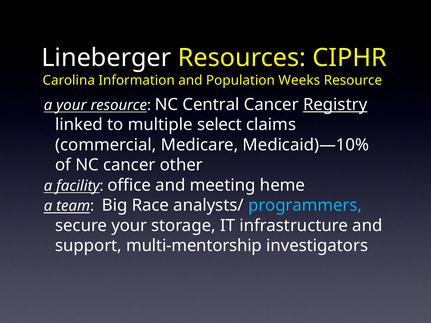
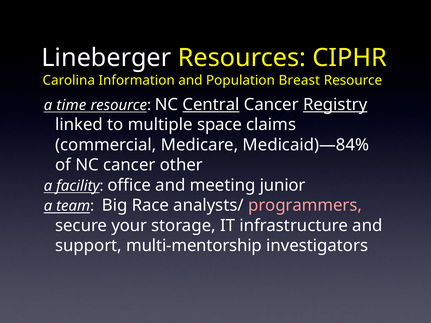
Weeks: Weeks -> Breast (299, 80)
a your: your -> time (71, 105)
Central underline: none -> present (211, 105)
select: select -> space (220, 125)
Medicaid)—10%: Medicaid)—10% -> Medicaid)—84% (306, 145)
heme: heme -> junior (283, 185)
programmers colour: light blue -> pink (305, 206)
